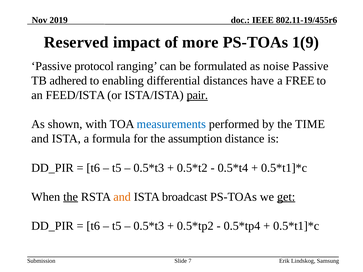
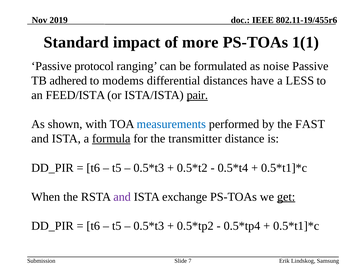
Reserved: Reserved -> Standard (76, 42)
1(9: 1(9 -> 1(1 (306, 42)
enabling: enabling -> modems (123, 81)
FREE: FREE -> LESS (300, 81)
TIME: TIME -> FAST (310, 124)
formula underline: none -> present (111, 139)
assumption: assumption -> transmitter (195, 139)
the underline: present -> none (71, 197)
and colour: orange -> purple (122, 197)
broadcast: broadcast -> exchange (185, 197)
